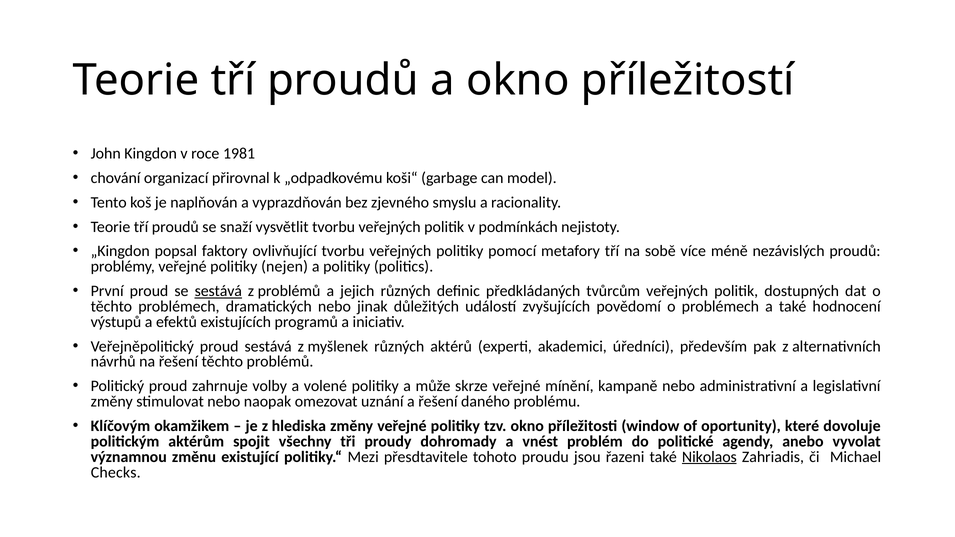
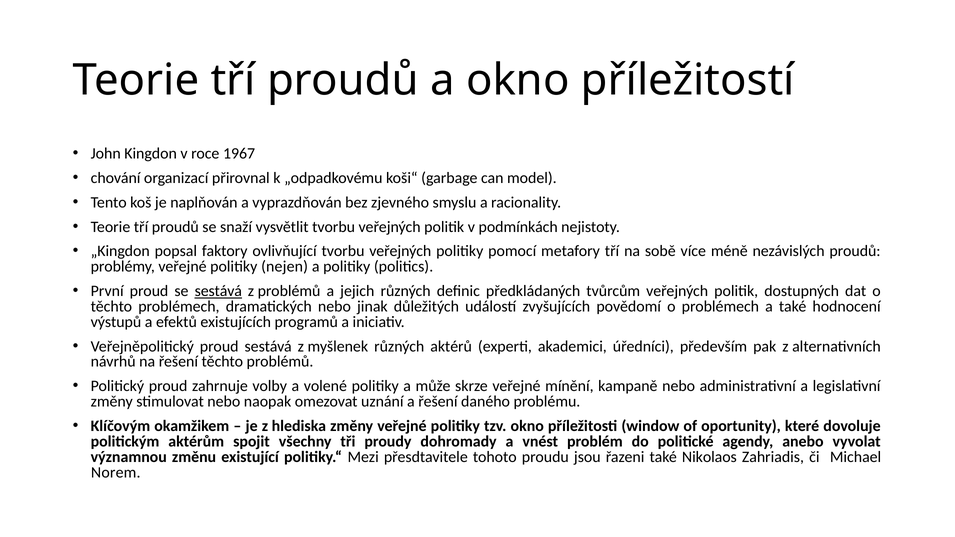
1981: 1981 -> 1967 (239, 154)
Nikolaos underline: present -> none (709, 457)
Checks: Checks -> Norem (116, 472)
